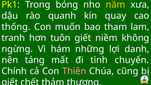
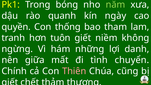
năm colour: yellow -> light green (115, 5)
quay: quay -> ngày (116, 16)
thống: thống -> quyền (16, 27)
muốn: muốn -> thống (68, 27)
táng: táng -> giữa (35, 60)
